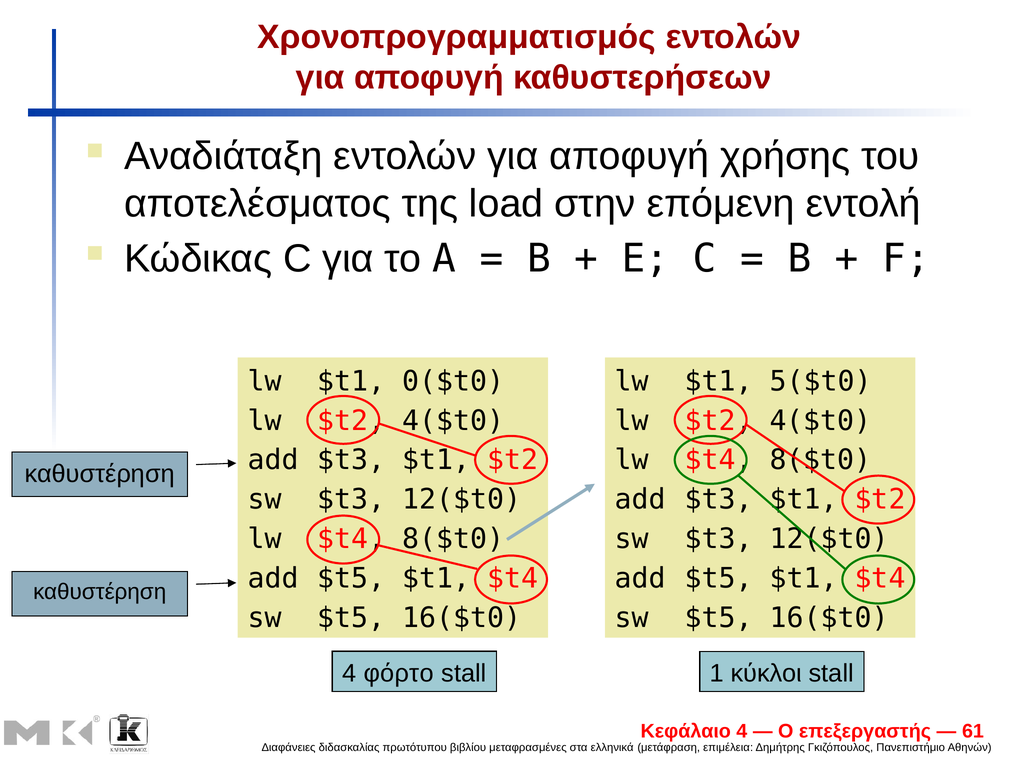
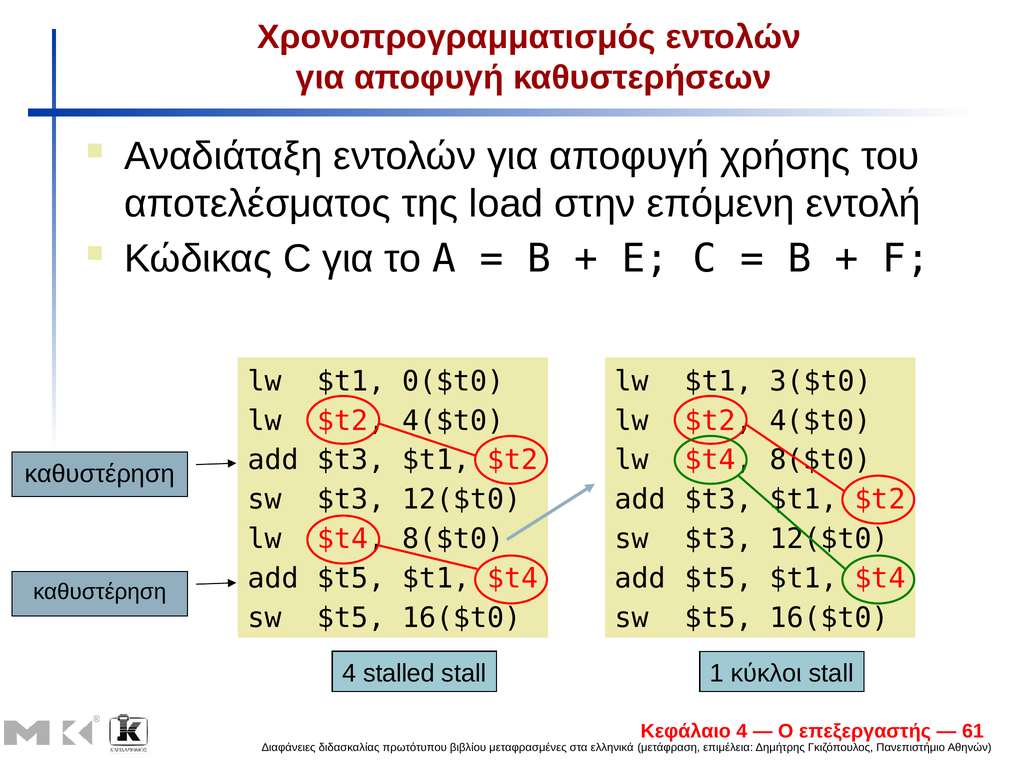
5($t0: 5($t0 -> 3($t0 (821, 382)
φόρτο: φόρτο -> stalled (399, 674)
